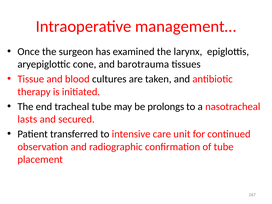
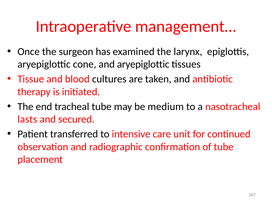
and barotrauma: barotrauma -> aryepiglottic (143, 64)
prolongs: prolongs -> medium (166, 107)
